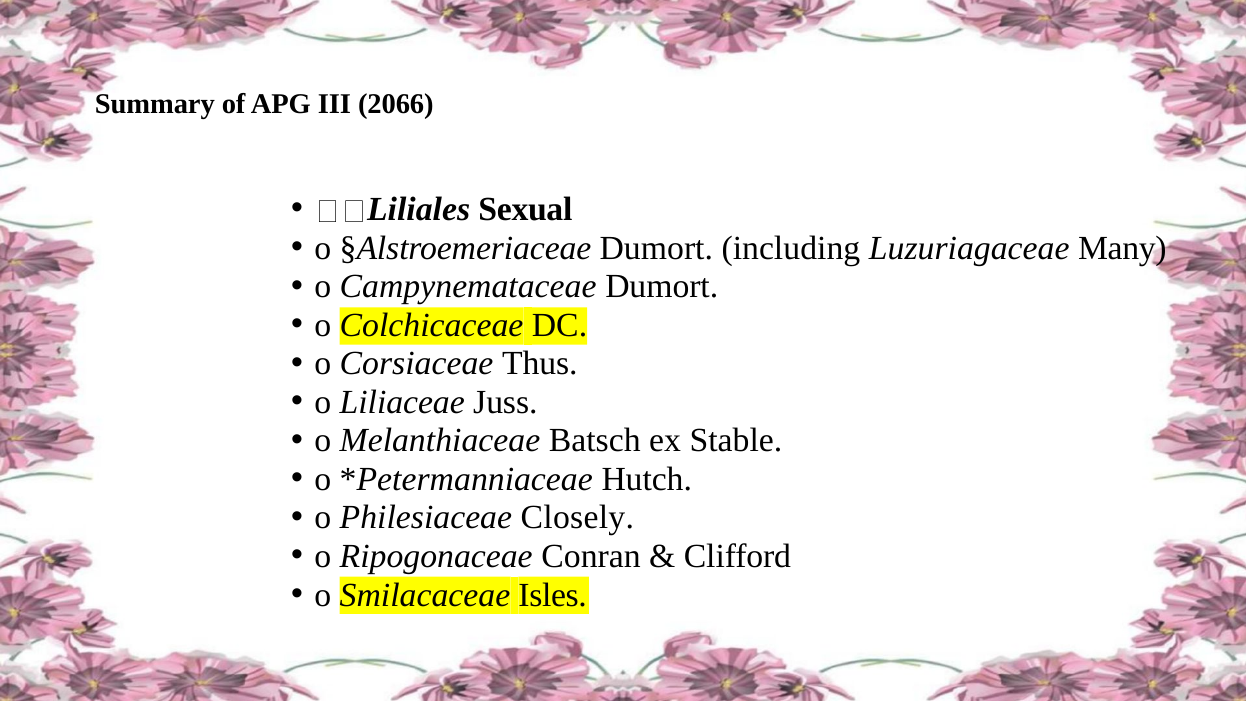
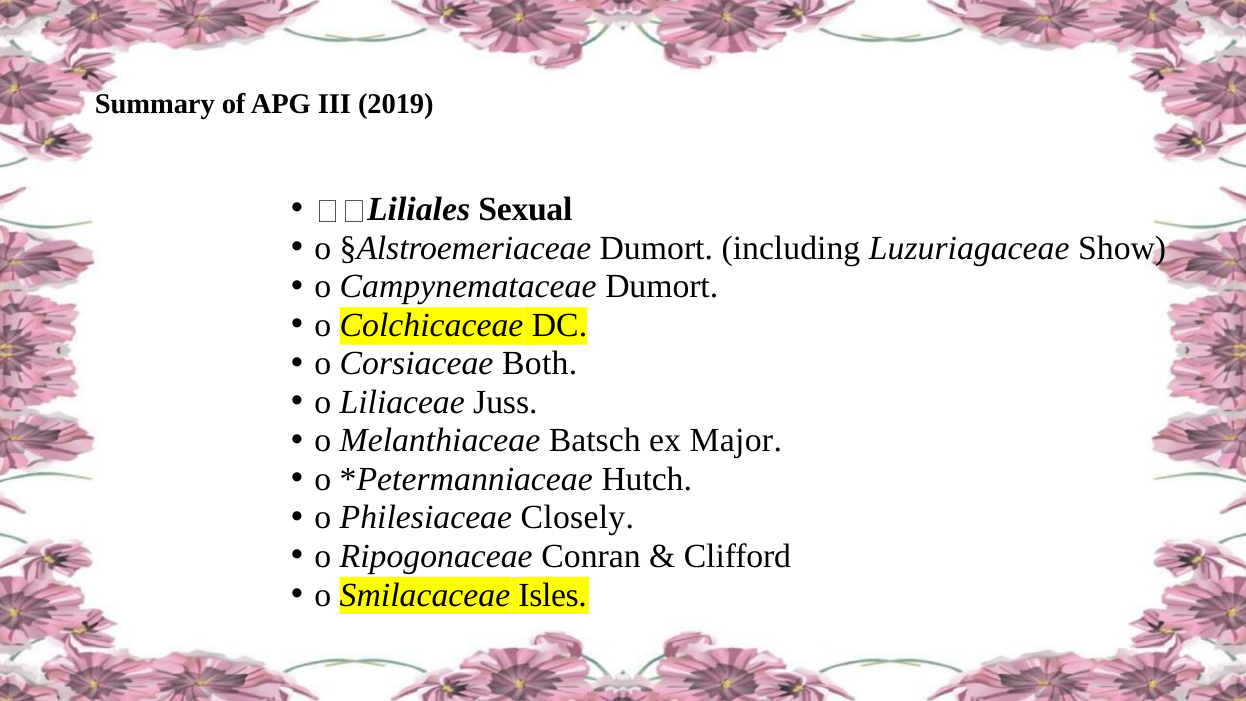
2066: 2066 -> 2019 (396, 104)
Many: Many -> Show (1122, 248)
Thus: Thus -> Both (540, 364)
Stable: Stable -> Major (736, 441)
